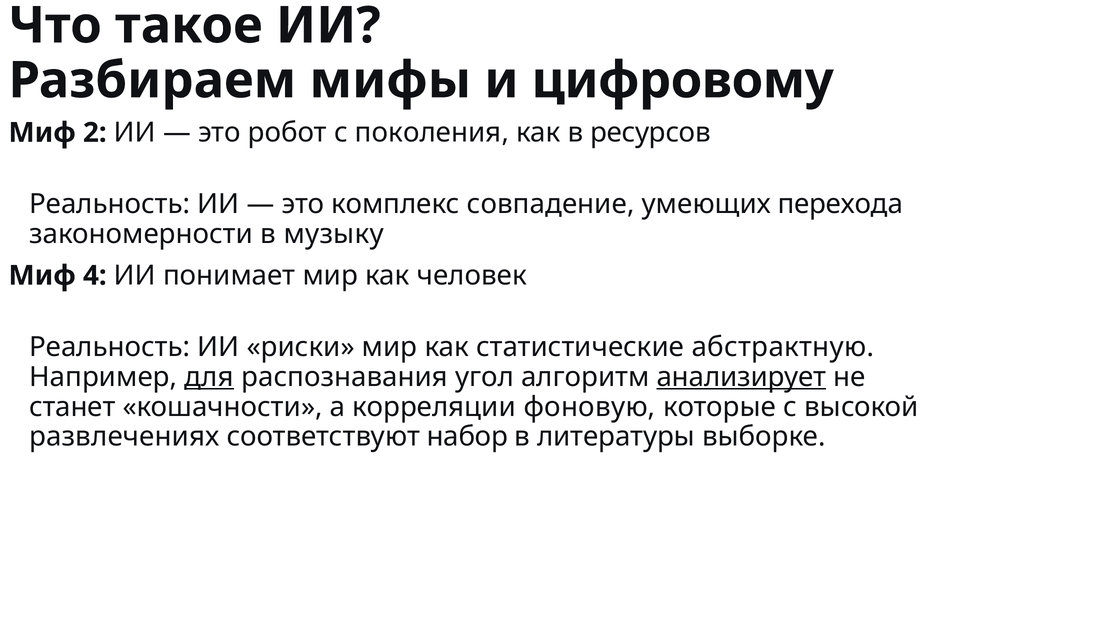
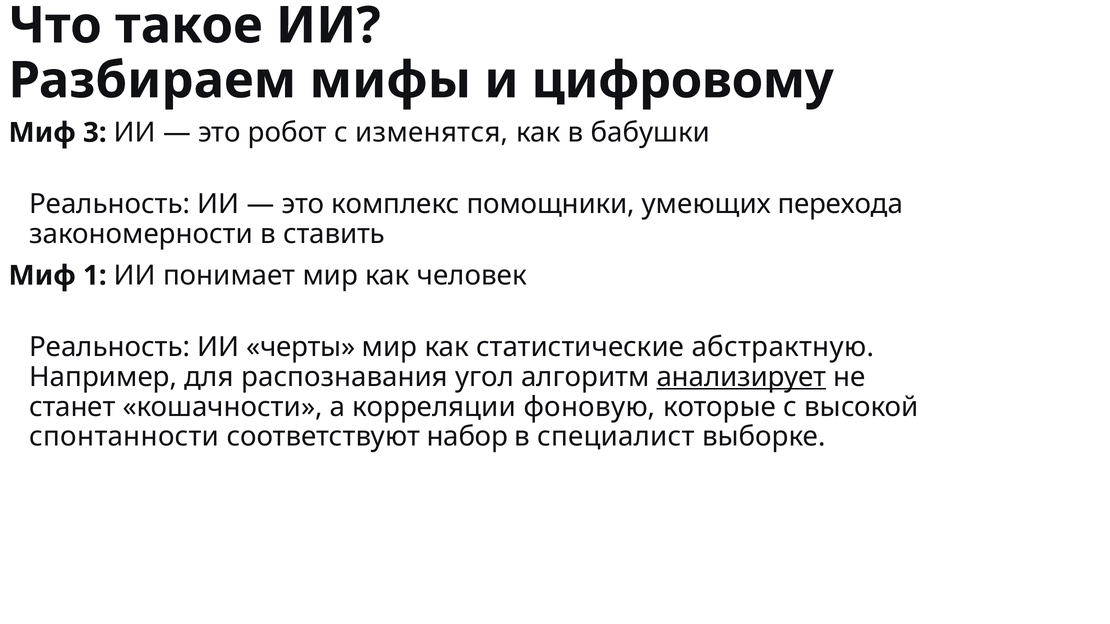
2: 2 -> 3 (95, 133)
поколения: поколения -> изменятся (432, 133)
ресурсов: ресурсов -> бабушки (650, 133)
совпадение: совпадение -> помощники (551, 204)
музыку: музыку -> ставить (334, 234)
4: 4 -> 1 (95, 276)
риски: риски -> черты (301, 347)
для underline: present -> none (209, 377)
развлечениях: развлечениях -> спонтанности (124, 437)
литературы: литературы -> специалист (616, 437)
